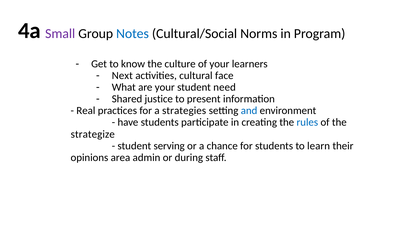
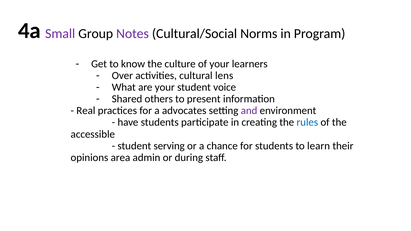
Notes colour: blue -> purple (133, 34)
Next: Next -> Over (122, 76)
face: face -> lens (224, 76)
need: need -> voice (225, 87)
justice: justice -> others (159, 99)
strategies: strategies -> advocates (184, 111)
and colour: blue -> purple (249, 111)
strategize: strategize -> accessible (93, 134)
